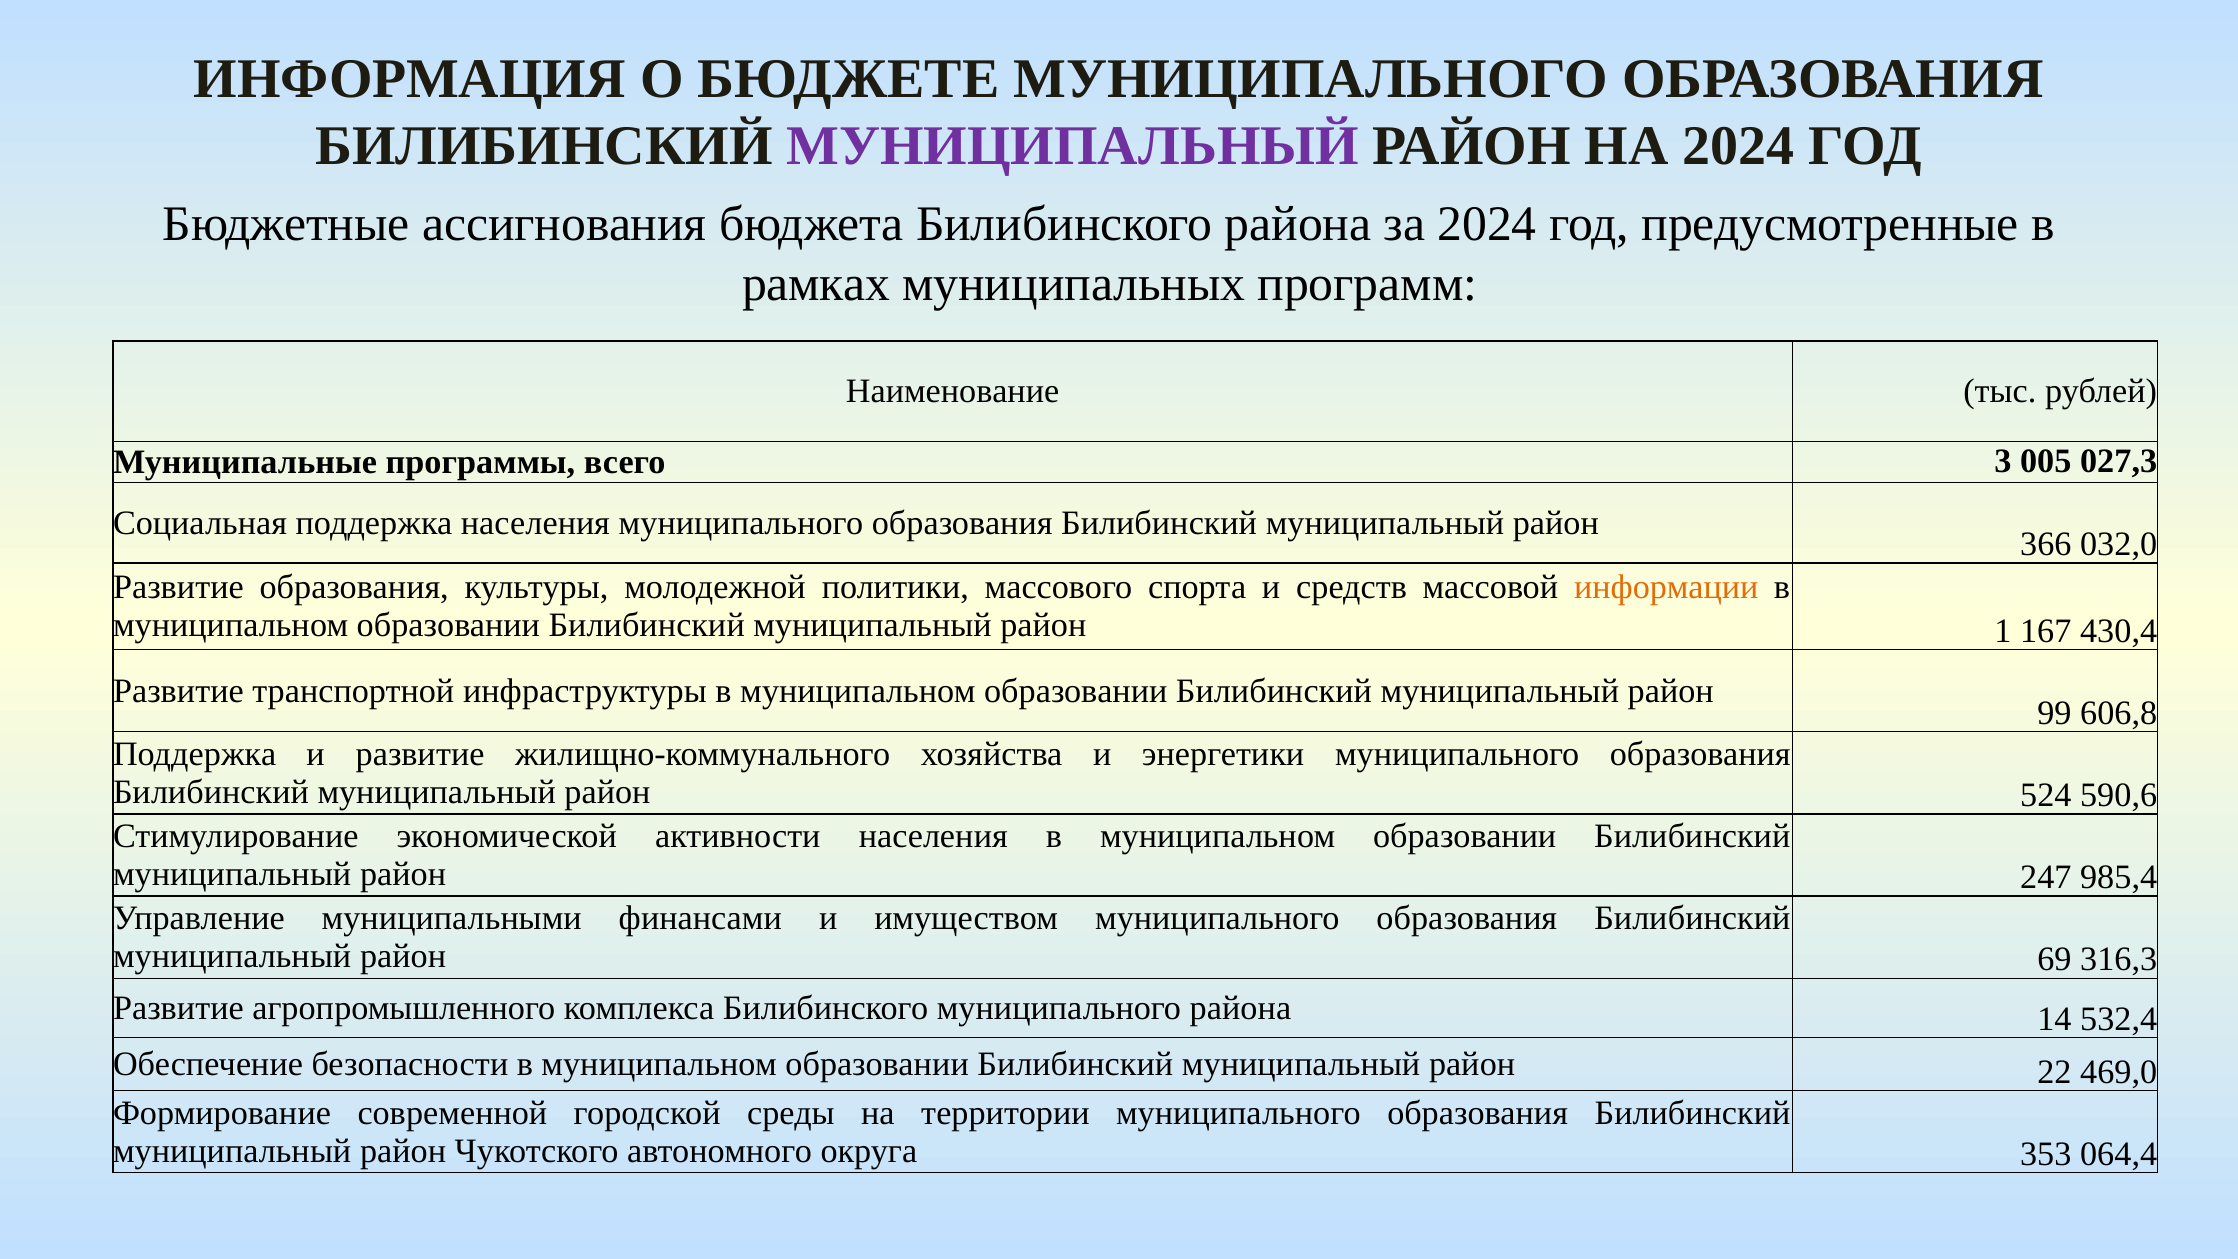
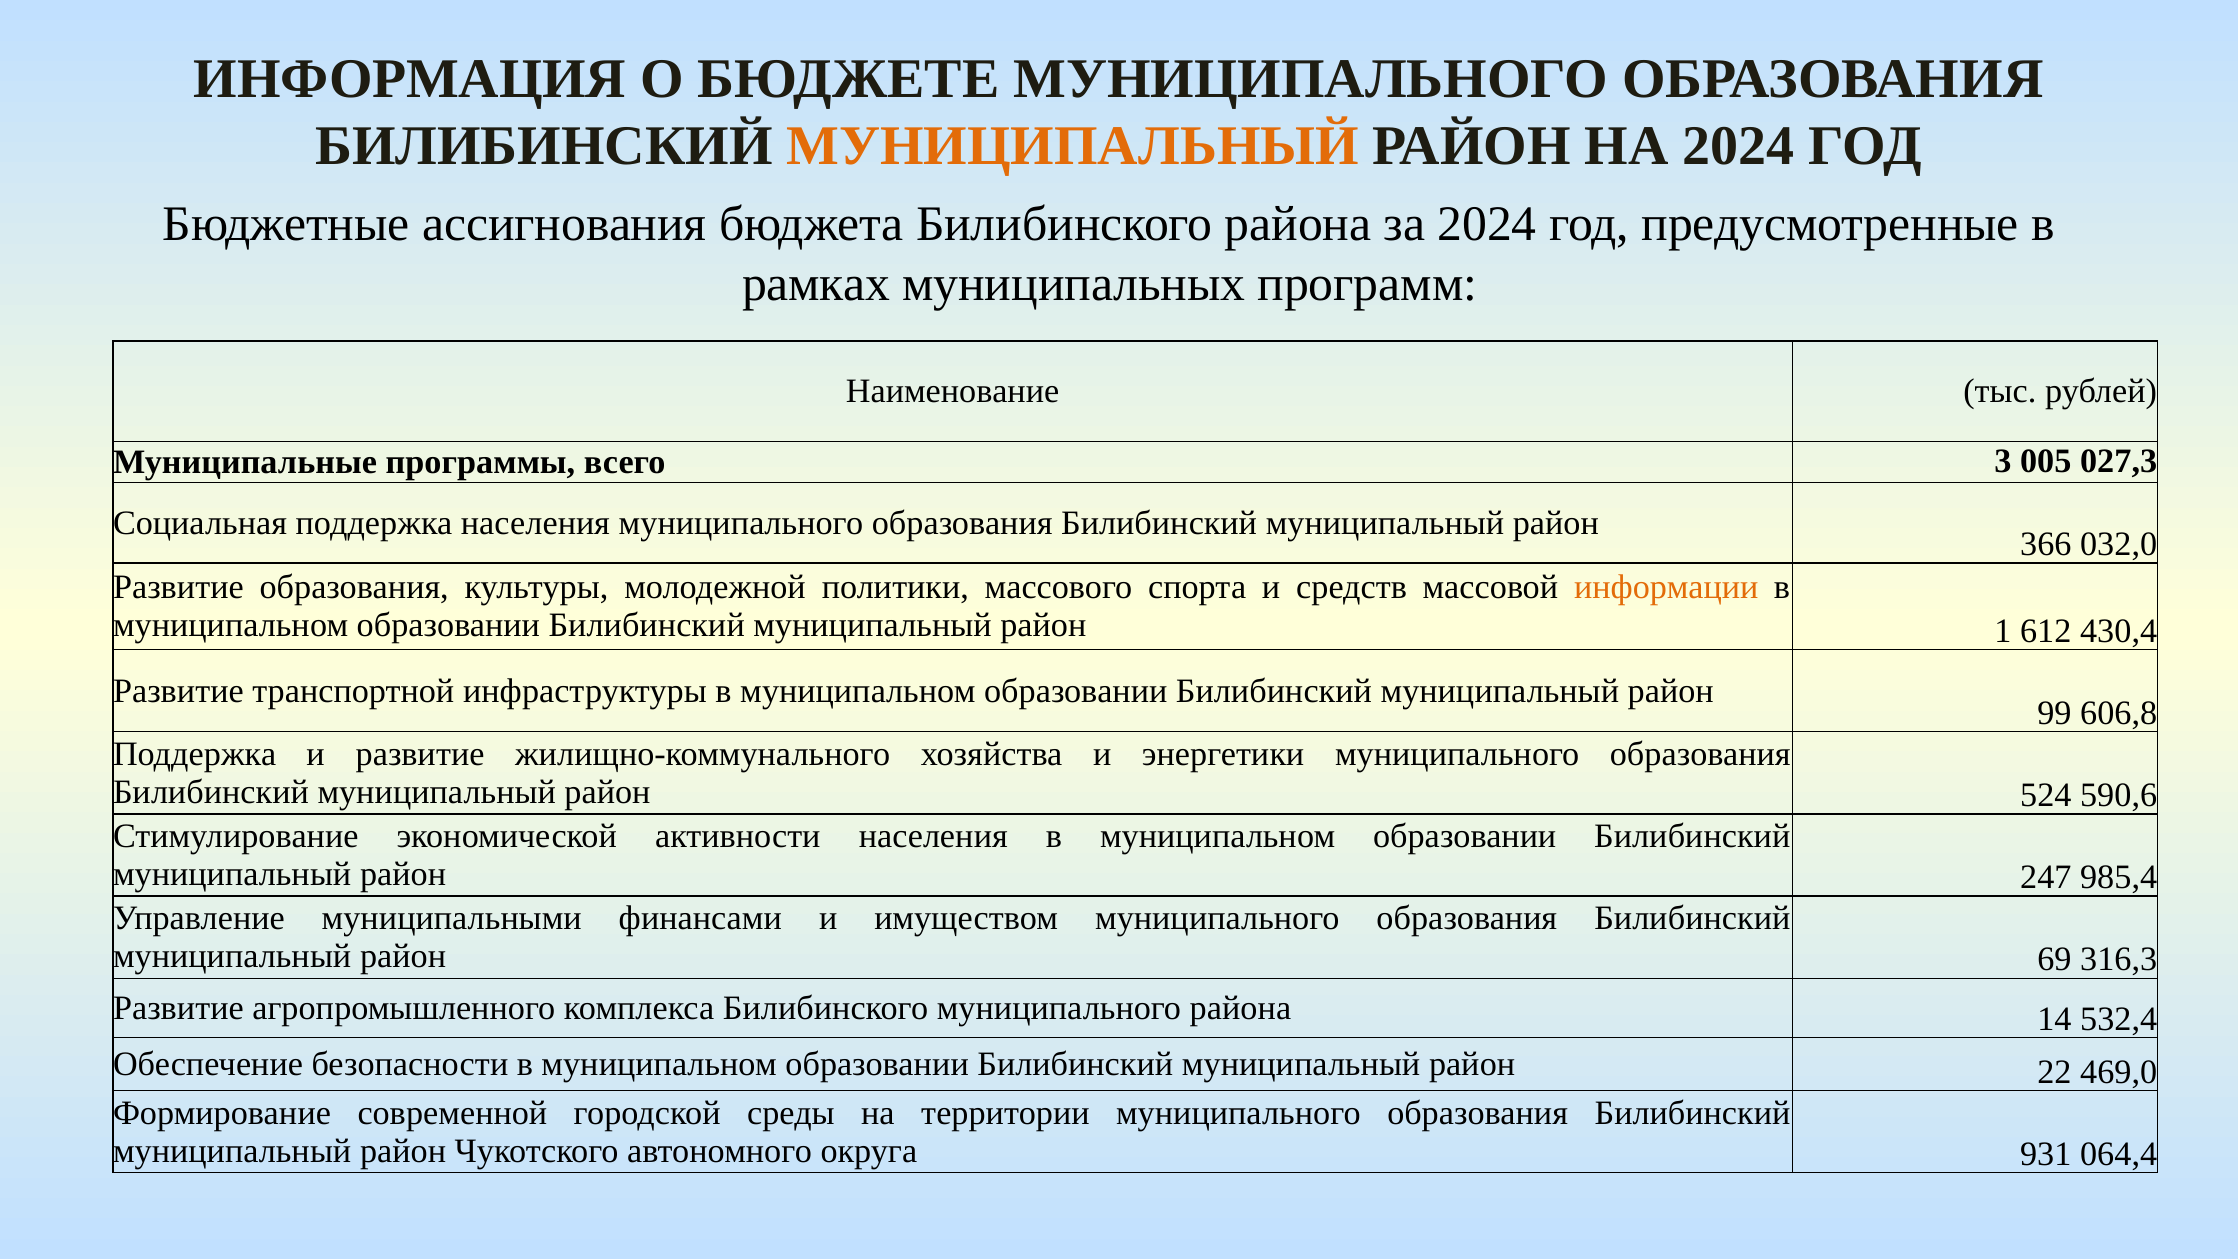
МУНИЦИПАЛЬНЫЙ colour: purple -> orange (1073, 146)
167: 167 -> 612 (2046, 631)
353: 353 -> 931 (2046, 1154)
